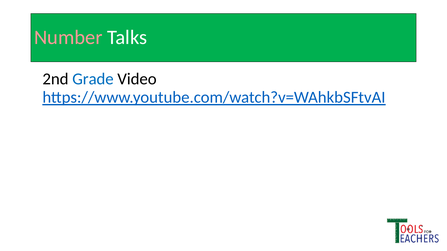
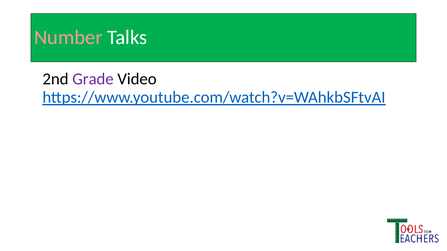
Grade colour: blue -> purple (93, 79)
